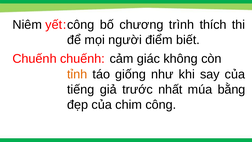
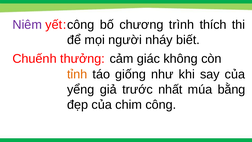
Niêm colour: black -> purple (27, 25)
điểm: điểm -> nháy (159, 40)
Chuếnh chuếnh: chuếnh -> thưởng (82, 59)
tiếng: tiếng -> yểng (81, 89)
